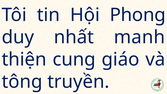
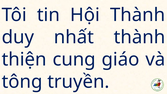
Hội Phong: Phong -> Thành (138, 15)
nhất manh: manh -> thành (139, 37)
